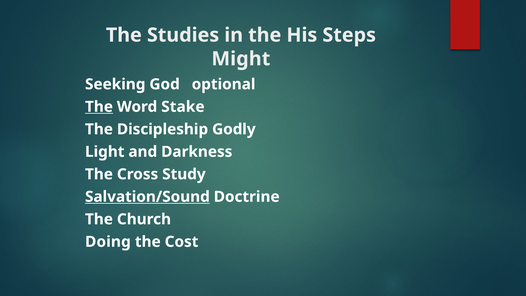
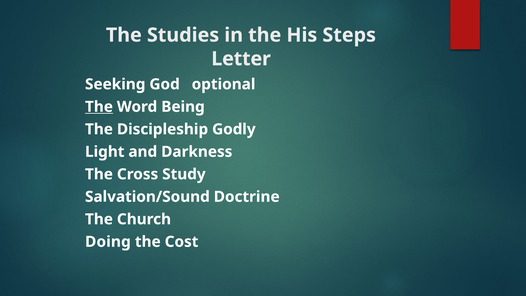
Might: Might -> Letter (241, 59)
Stake: Stake -> Being (183, 107)
Salvation/Sound underline: present -> none (147, 197)
